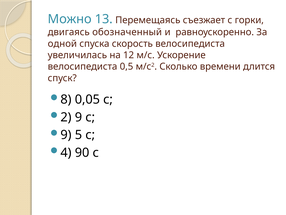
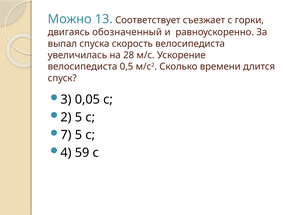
Перемещаясь: Перемещаясь -> Соответствует (148, 20)
одной: одной -> выпал (62, 44)
12: 12 -> 28 (129, 55)
8: 8 -> 3 (66, 99)
2 9: 9 -> 5 (78, 117)
9: 9 -> 7 (66, 135)
90: 90 -> 59 (82, 152)
